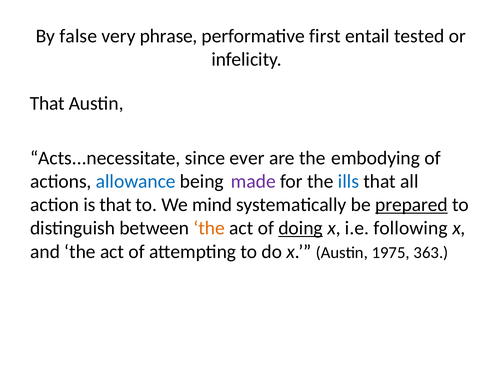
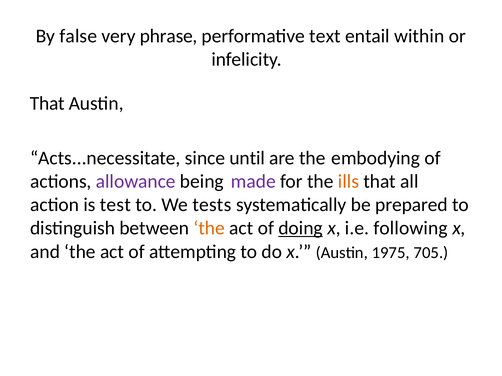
first: first -> text (325, 36)
tested: tested -> within (419, 36)
ever: ever -> until (247, 158)
allowance colour: blue -> purple (136, 182)
ills colour: blue -> orange (348, 182)
is that: that -> test (115, 205)
mind: mind -> tests (212, 205)
prepared underline: present -> none (411, 205)
363: 363 -> 705 (431, 253)
